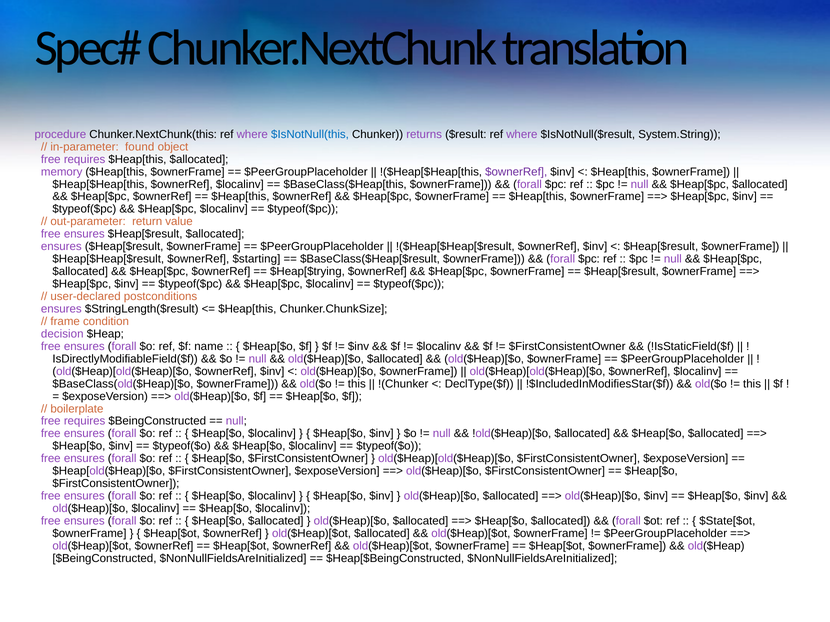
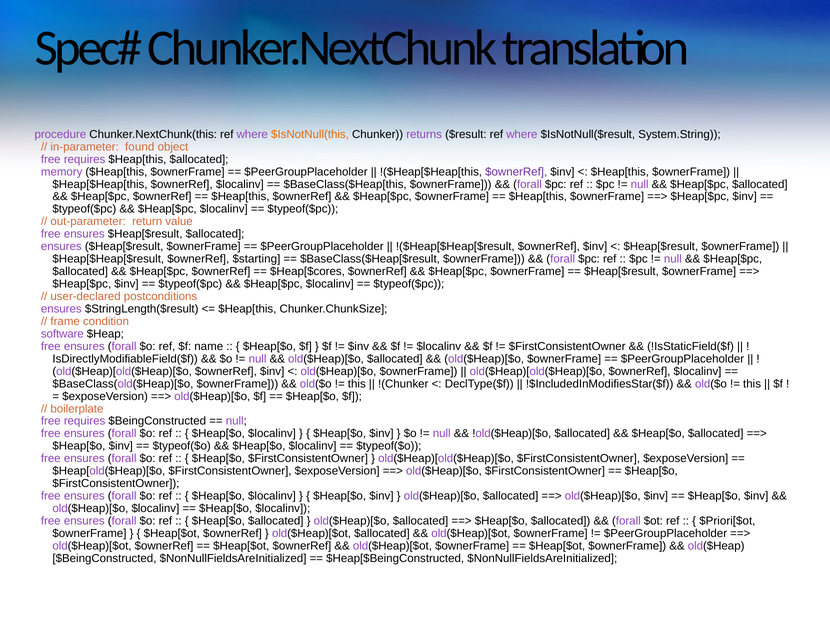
$IsNotNull(this colour: blue -> orange (310, 134)
$Heap[$trying: $Heap[$trying -> $Heap[$cores (307, 272)
decision: decision -> software (62, 334)
$State[$ot: $State[$ot -> $Priori[$ot (727, 521)
